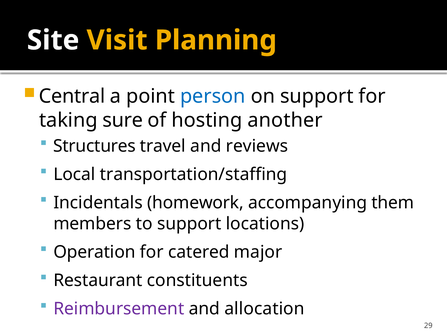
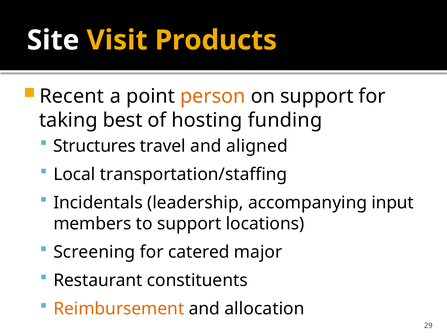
Planning: Planning -> Products (216, 40)
Central: Central -> Recent (72, 96)
person colour: blue -> orange (213, 96)
sure: sure -> best (123, 120)
another: another -> funding (285, 120)
reviews: reviews -> aligned (257, 146)
homework: homework -> leadership (195, 202)
them: them -> input (393, 202)
Operation: Operation -> Screening (94, 251)
Reimbursement colour: purple -> orange (119, 308)
